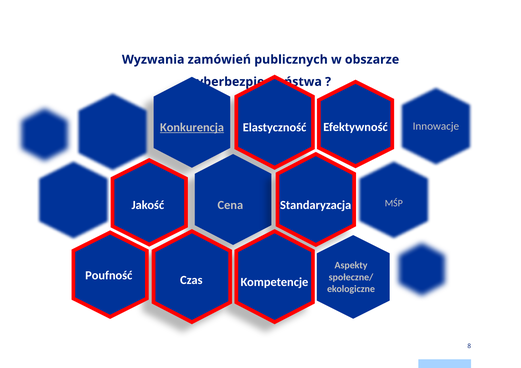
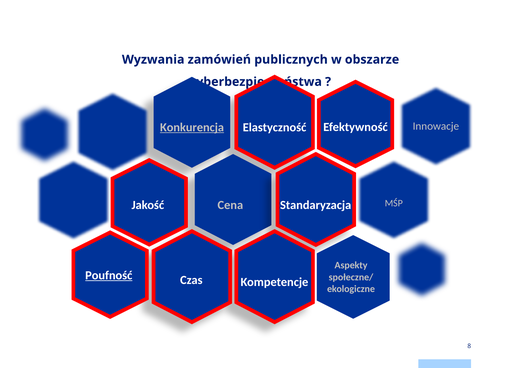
Poufność underline: none -> present (109, 276)
